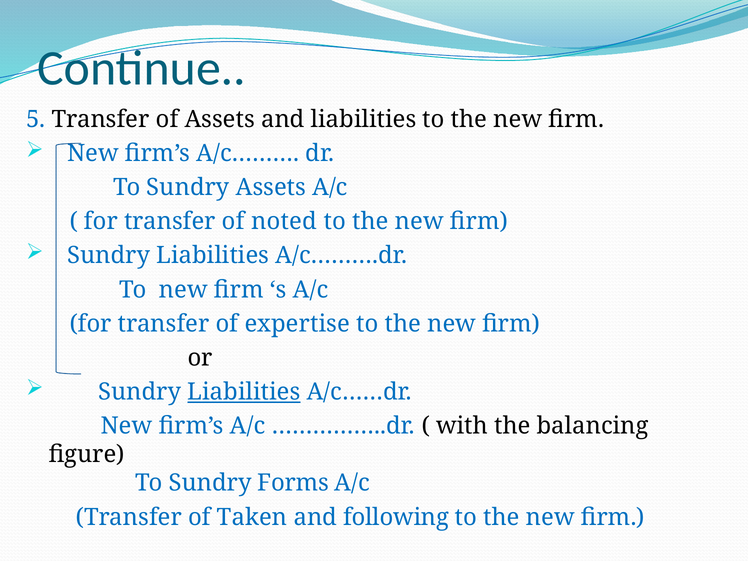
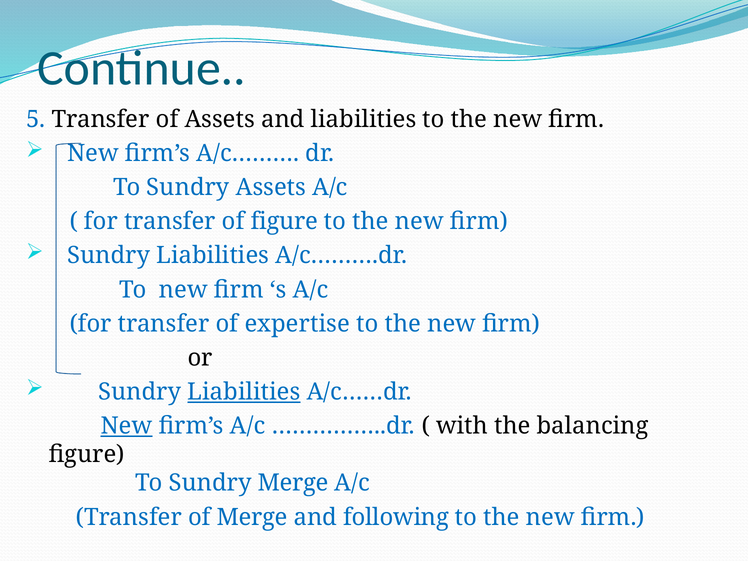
of noted: noted -> figure (284, 222)
New underline: none -> present (127, 426)
Sundry Forms: Forms -> Merge (293, 483)
of Taken: Taken -> Merge (252, 517)
